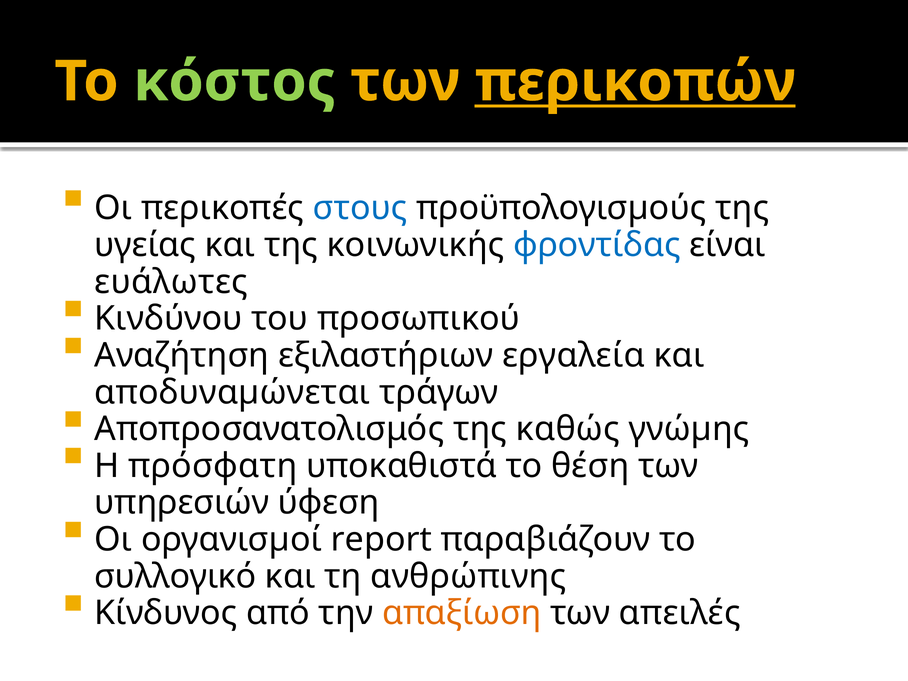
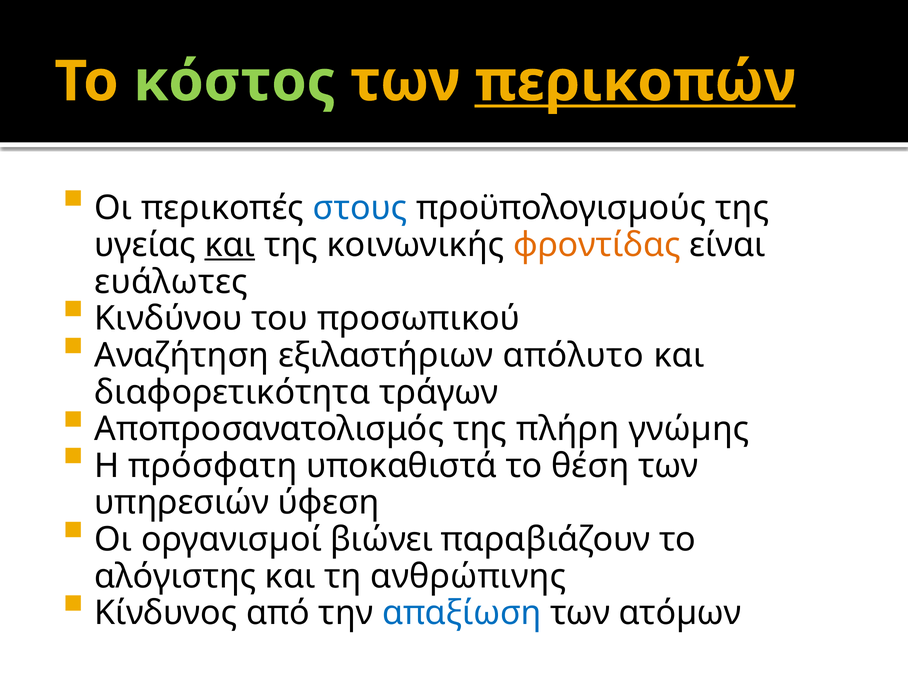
και underline: none -> present (230, 245)
φροντίδας colour: blue -> orange (597, 245)
εργαλεία: εργαλεία -> απόλυτο (573, 355)
αποδυναµώνεται: αποδυναµώνεται -> διαφορετικότητα (232, 392)
καθώς: καθώς -> πλήρη (568, 429)
report: report -> βιώνει (382, 540)
συλλογικό: συλλογικό -> αλόγιστης (175, 576)
απαξίωση colour: orange -> blue (462, 613)
απειλές: απειλές -> ατόµων (680, 613)
